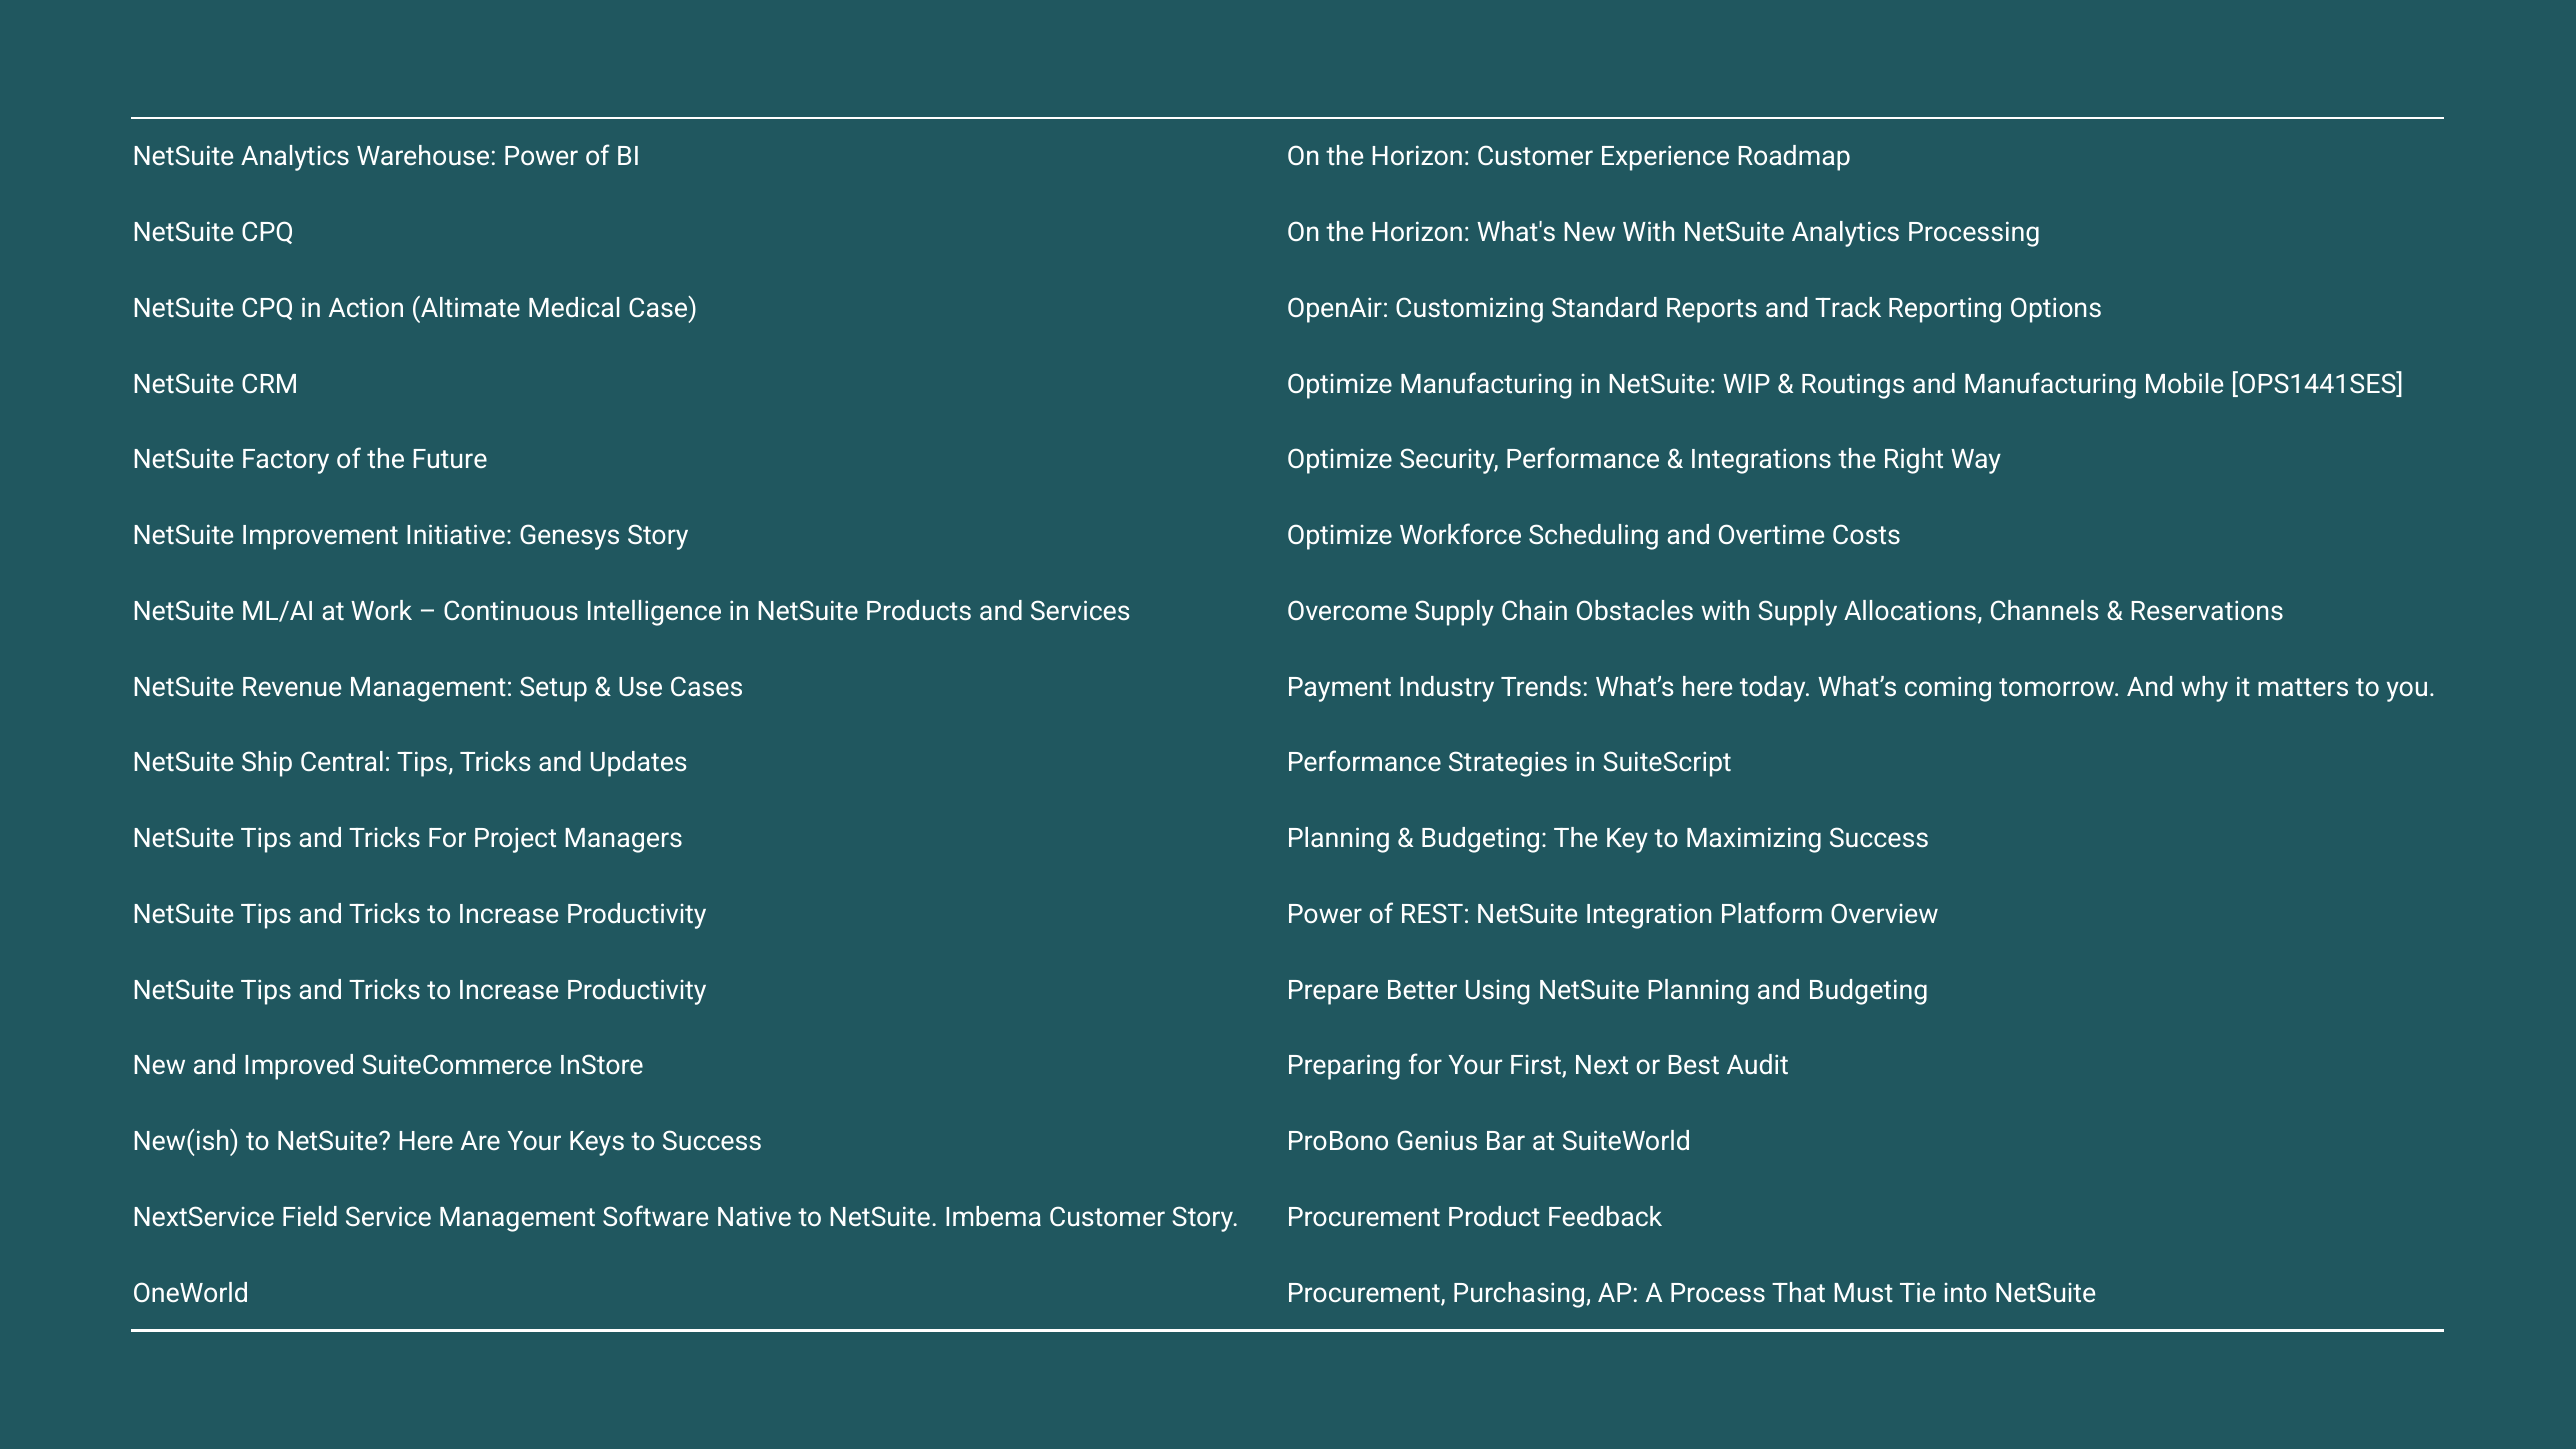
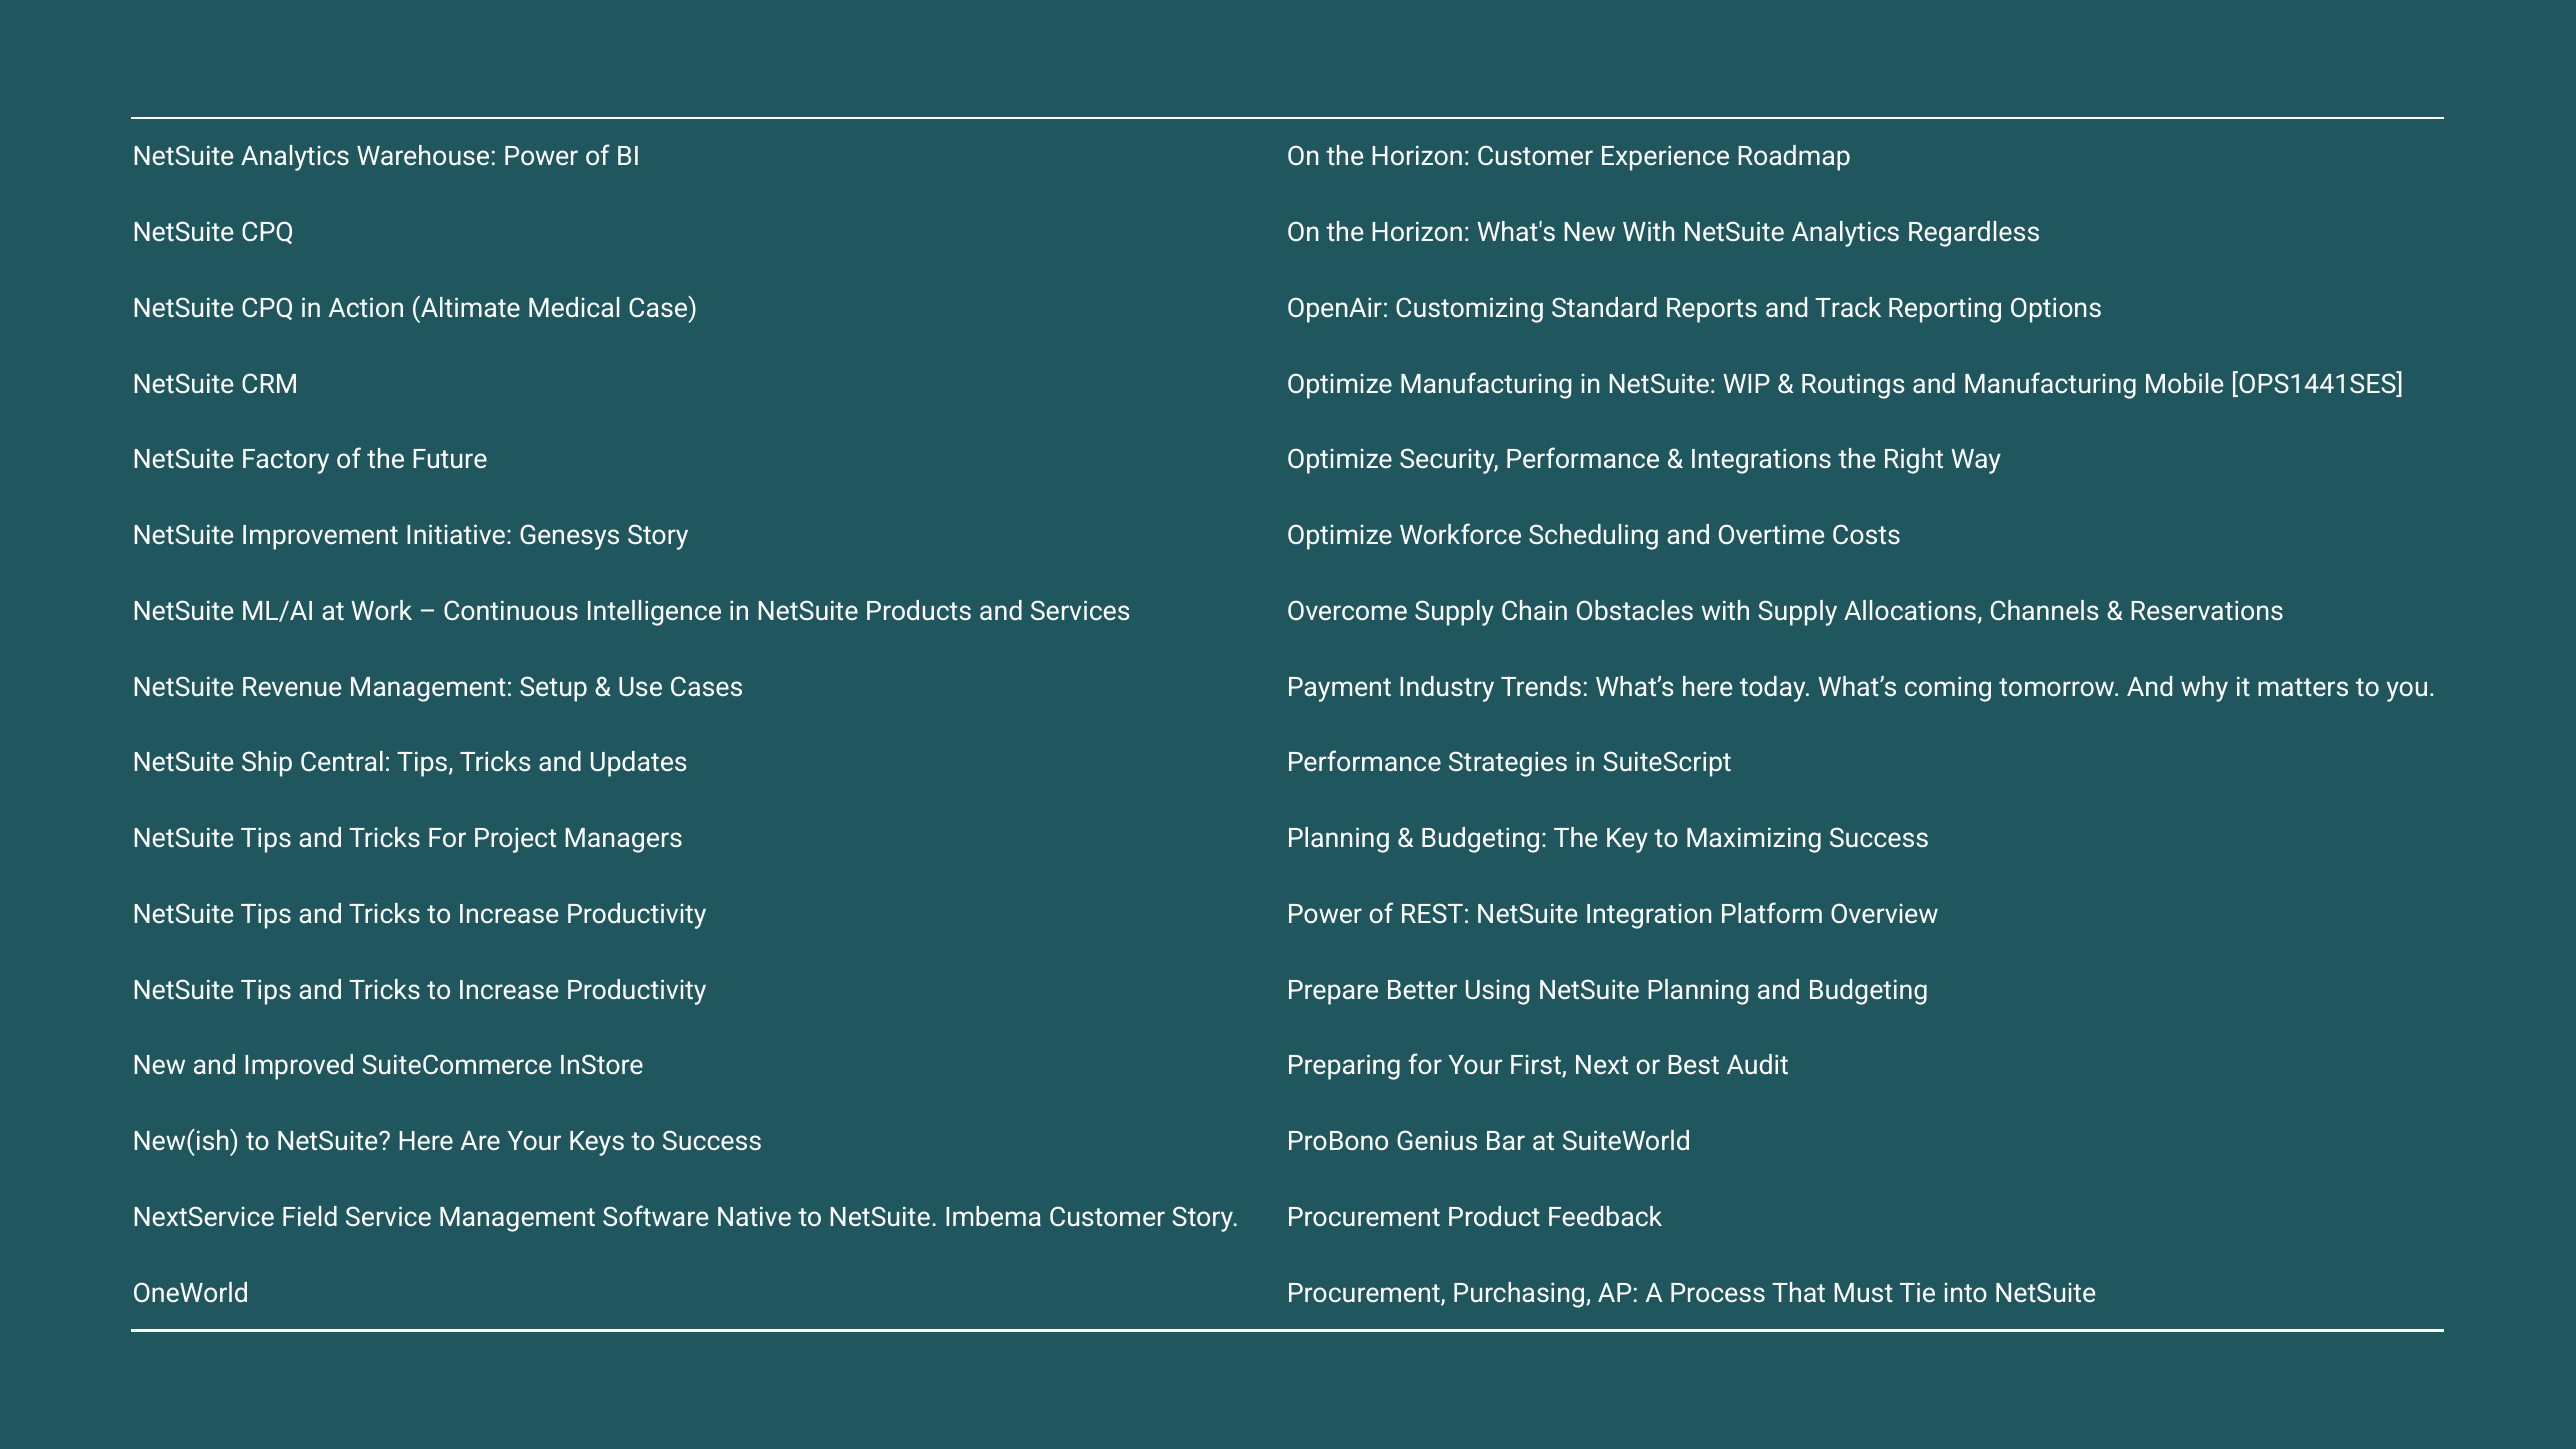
Processing: Processing -> Regardless (1974, 233)
